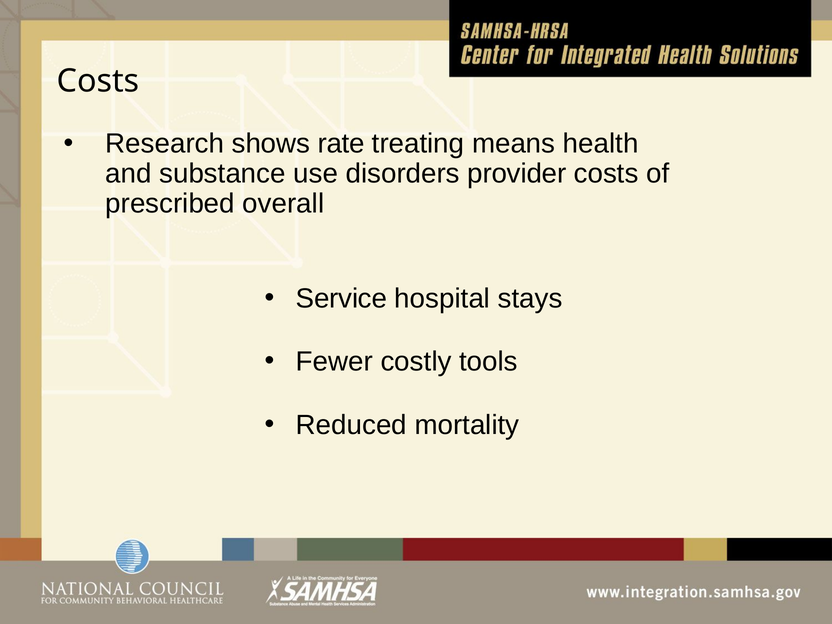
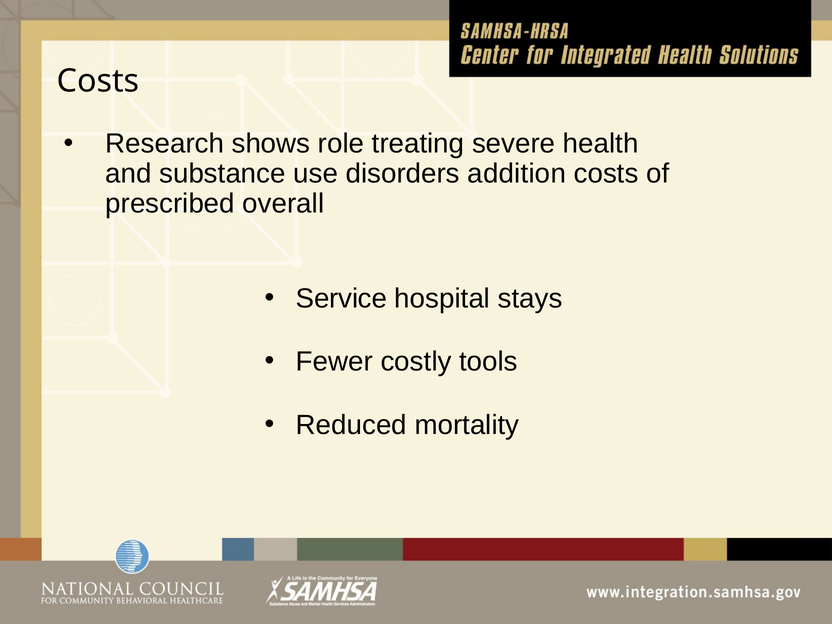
rate: rate -> role (341, 144)
means: means -> severe (514, 144)
provider: provider -> addition (517, 174)
